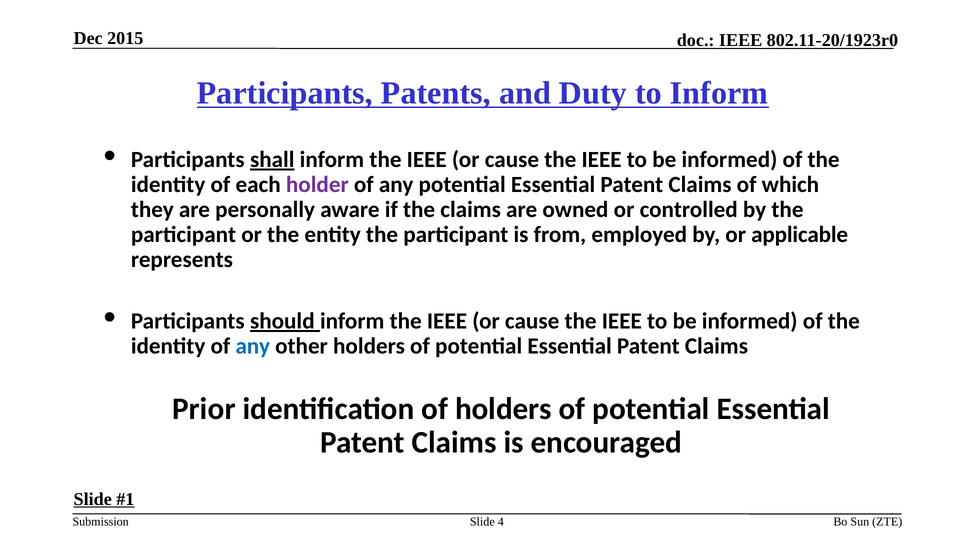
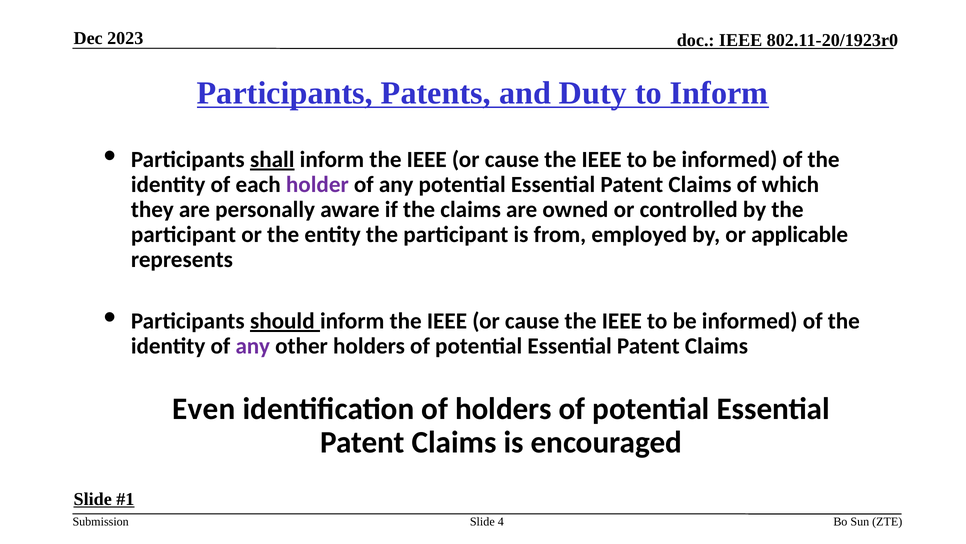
2015: 2015 -> 2023 (125, 38)
any colour: blue -> purple (253, 346)
Prior: Prior -> Even (204, 408)
